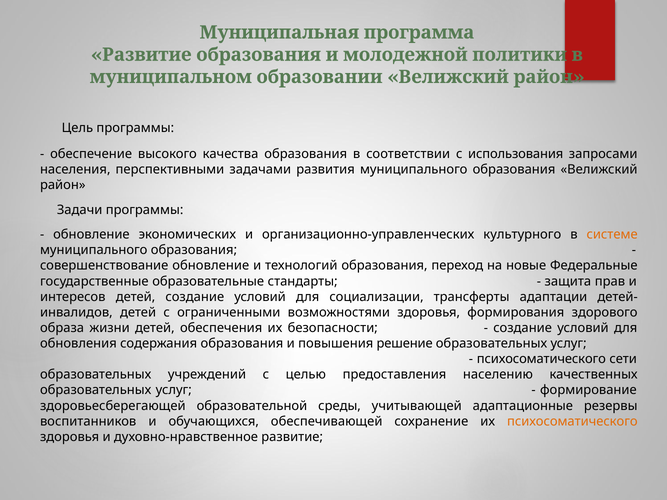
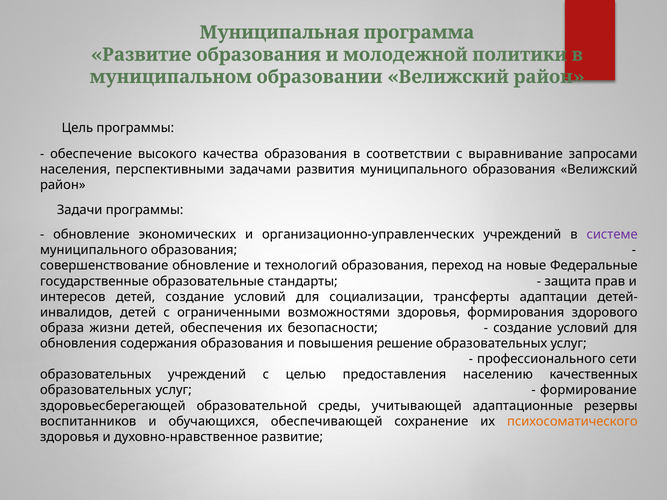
использования: использования -> выравнивание (516, 154)
организационно-управленческих культурного: культурного -> учреждений (522, 235)
системе colour: orange -> purple (612, 235)
психосоматического: психосоматического -> профессионального (541, 359)
